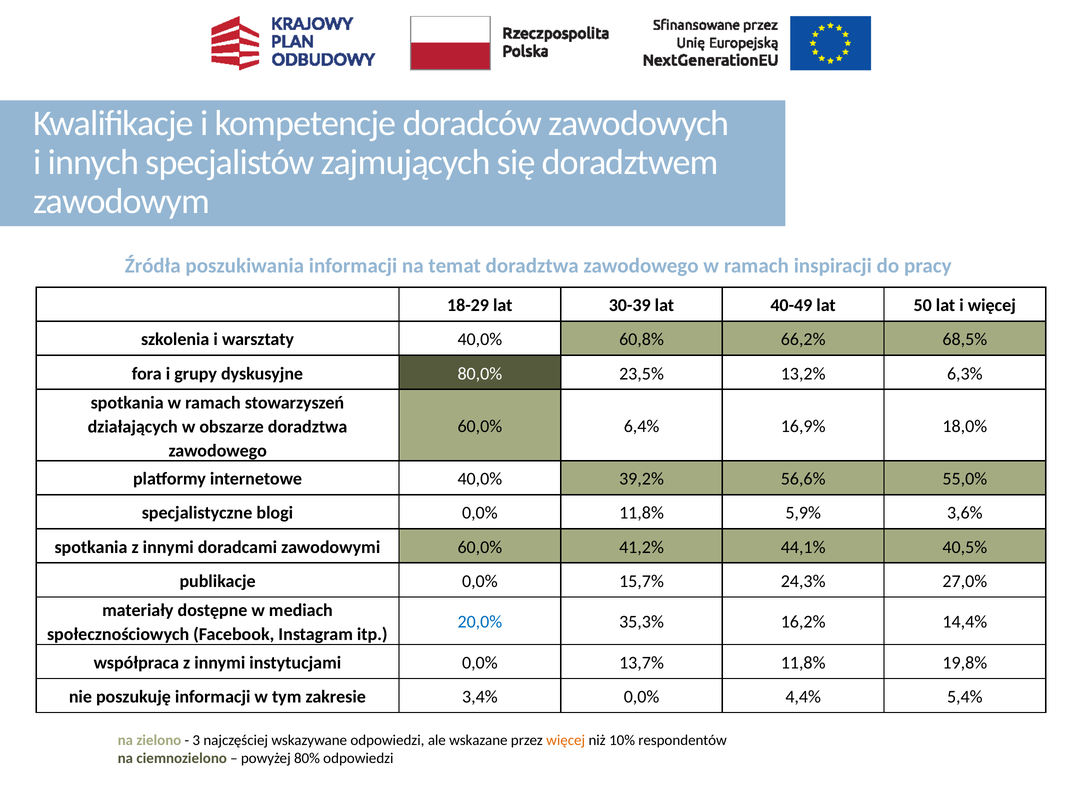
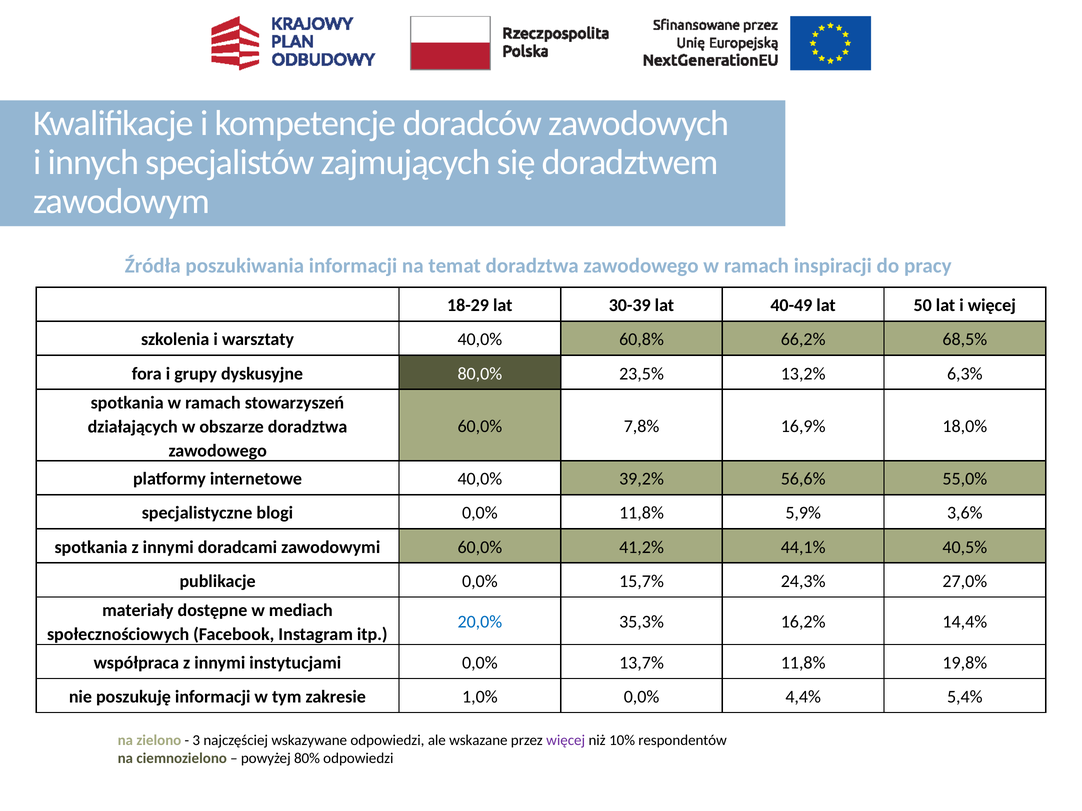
6,4%: 6,4% -> 7,8% (642, 427)
3,4%: 3,4% -> 1,0% (480, 697)
więcej colour: orange -> purple (566, 741)
